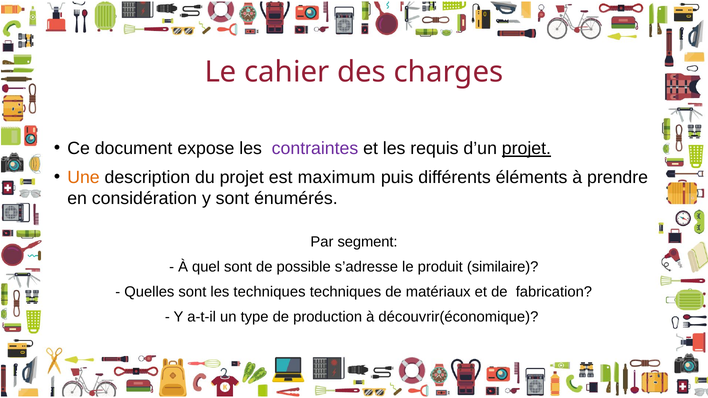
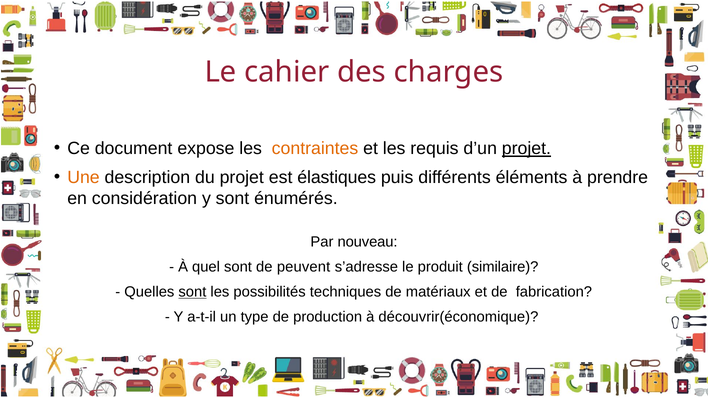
contraintes colour: purple -> orange (315, 149)
maximum: maximum -> élastiques (337, 177)
segment: segment -> nouveau (368, 242)
possible: possible -> peuvent (304, 267)
sont underline: none -> present (192, 292)
les techniques: techniques -> possibilités (270, 292)
